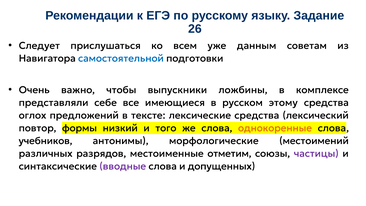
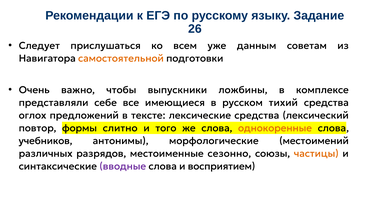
самостоятельной colour: blue -> orange (121, 58)
этому: этому -> тихий (283, 103)
низкий: низкий -> слитно (120, 128)
отметим: отметим -> сезонно (229, 153)
частицы colour: purple -> orange (316, 153)
допущенных: допущенных -> восприятием (221, 166)
